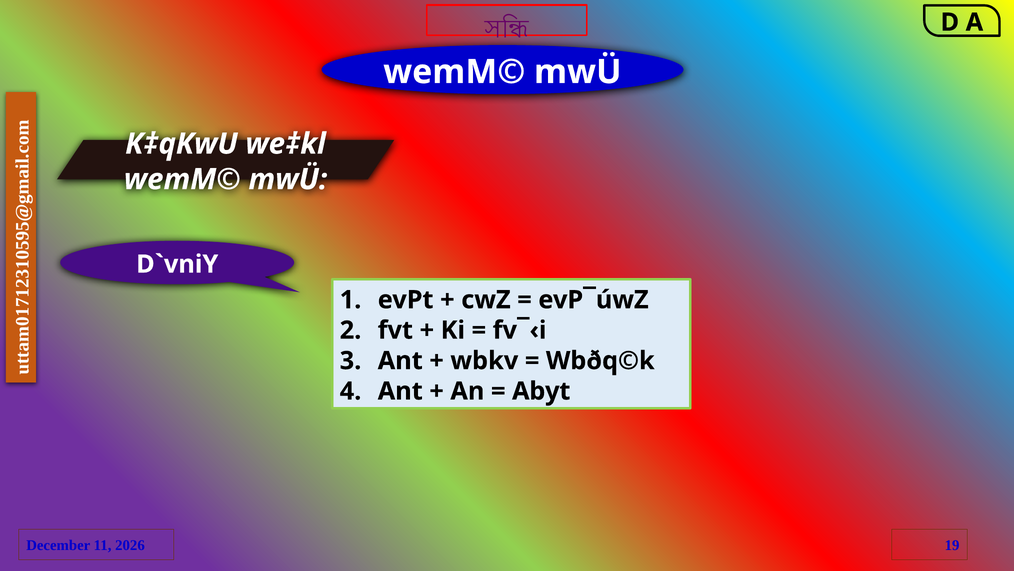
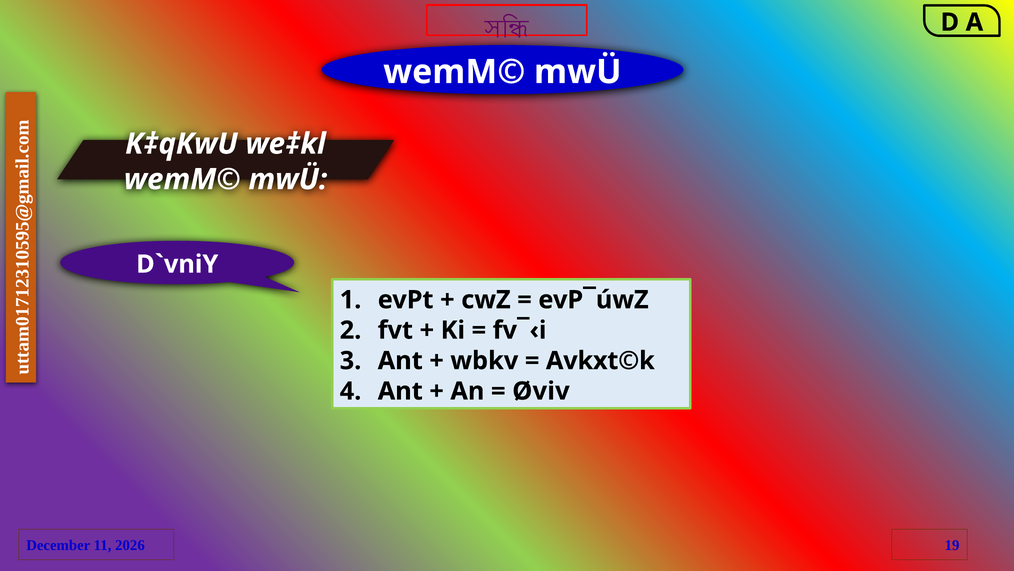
Wbðq©k: Wbðq©k -> Avkxt©k (600, 360)
Abyt: Abyt -> Øviv (541, 391)
